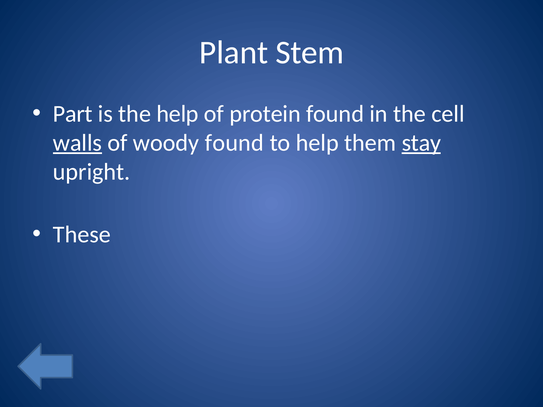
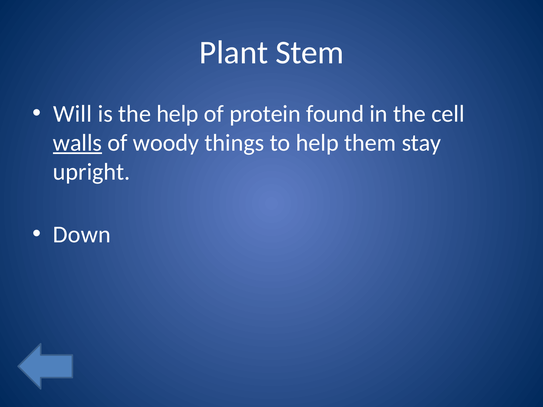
Part: Part -> Will (73, 114)
woody found: found -> things (234, 143)
stay underline: present -> none (421, 143)
These: These -> Down (82, 235)
